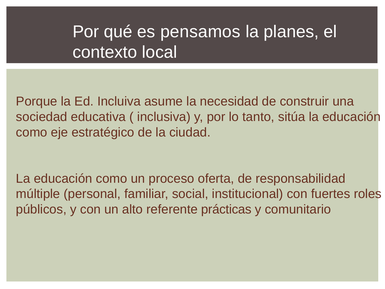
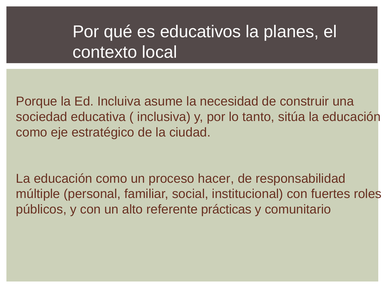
pensamos: pensamos -> educativos (201, 32)
oferta: oferta -> hacer (216, 178)
